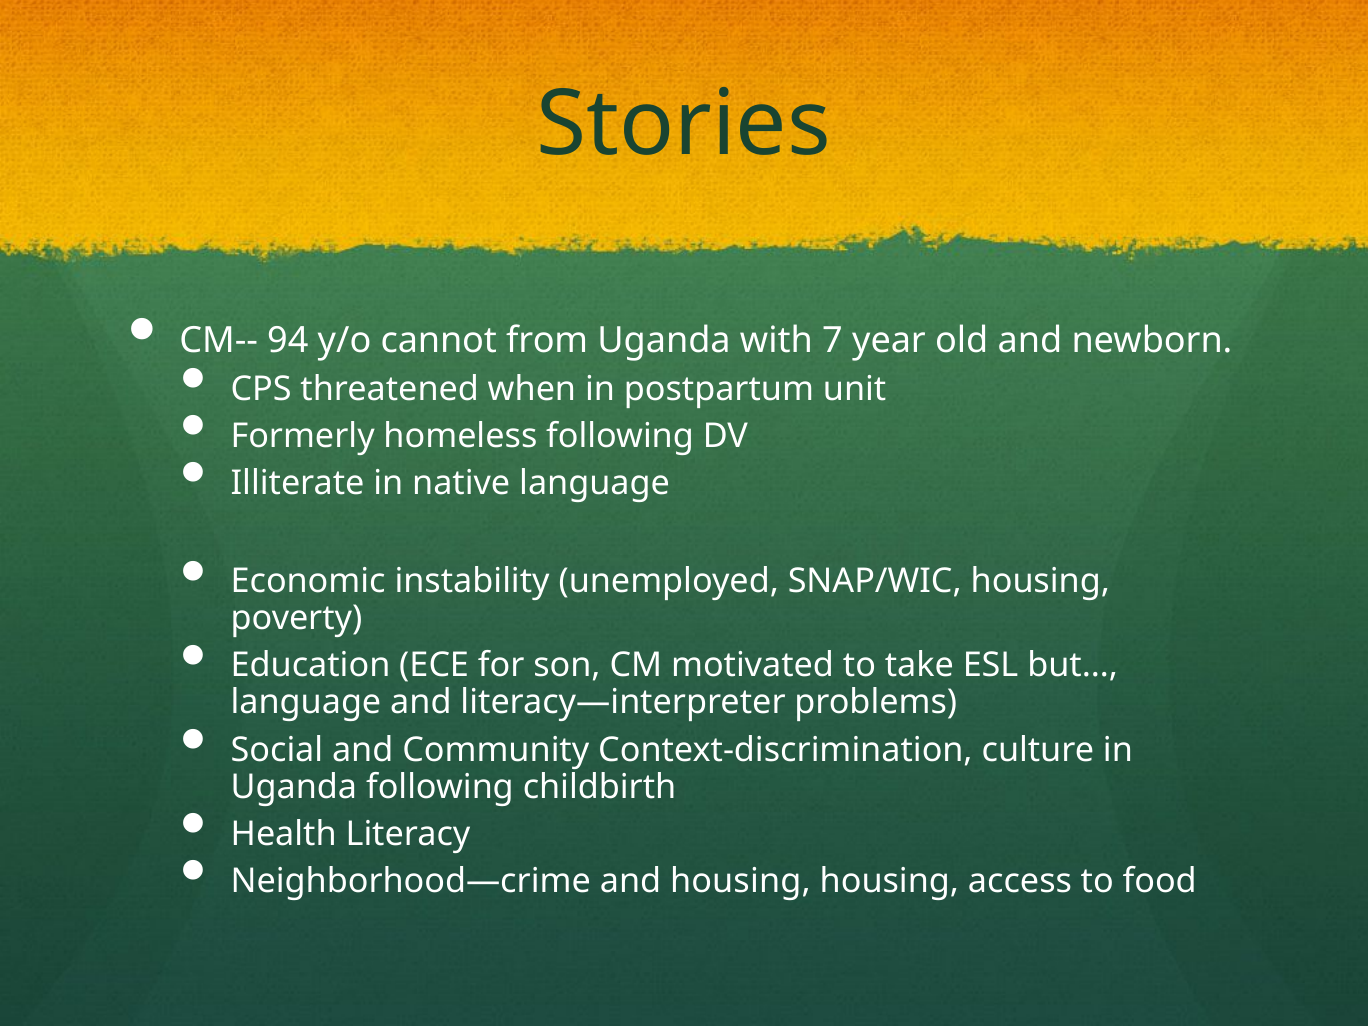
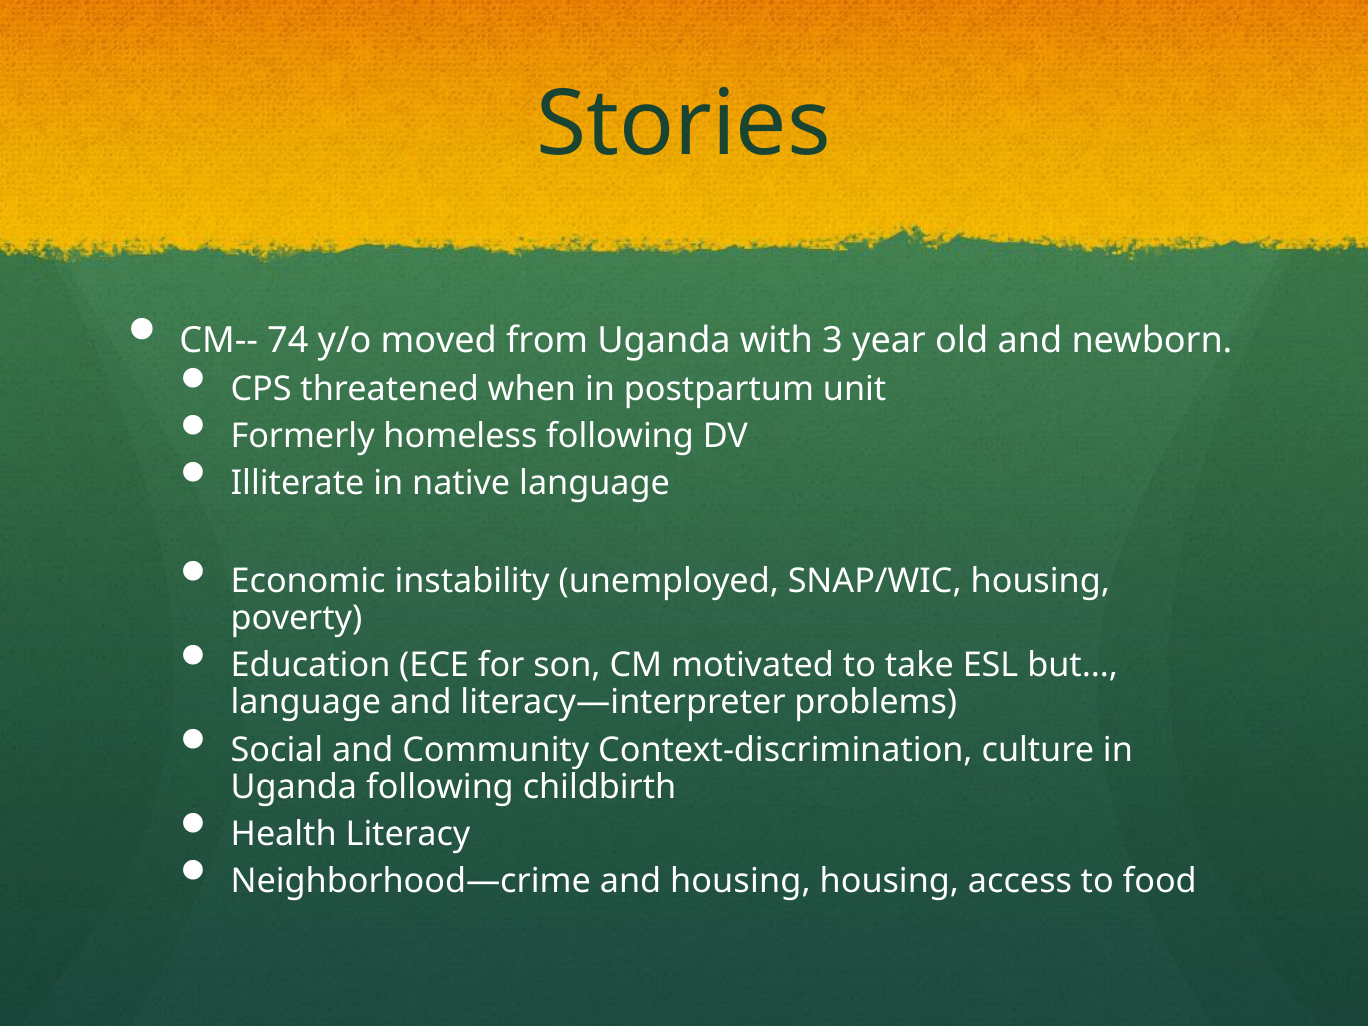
94: 94 -> 74 (288, 341)
cannot: cannot -> moved (439, 341)
7: 7 -> 3 (833, 341)
